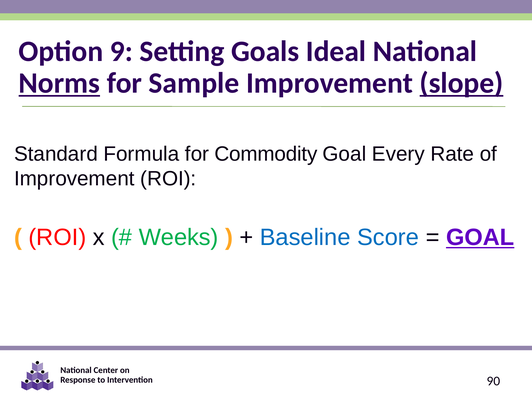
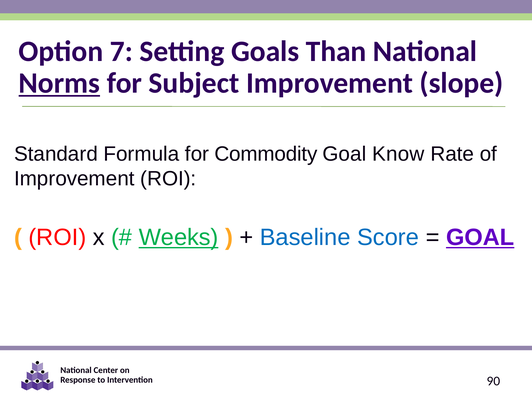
9: 9 -> 7 (121, 51)
Ideal: Ideal -> Than (336, 51)
Sample: Sample -> Subject (194, 83)
slope underline: present -> none (462, 83)
Every: Every -> Know (398, 154)
Weeks underline: none -> present (179, 238)
